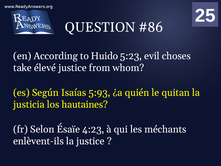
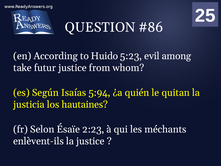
choses: choses -> among (176, 56)
élevé: élevé -> futur (45, 68)
5:93: 5:93 -> 5:94 (99, 93)
4:23: 4:23 -> 2:23 (93, 129)
